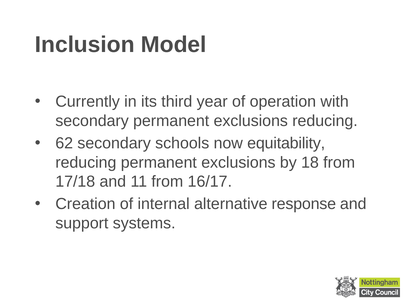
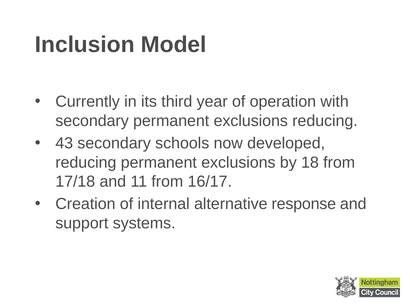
62: 62 -> 43 (64, 143)
equitability: equitability -> developed (286, 143)
